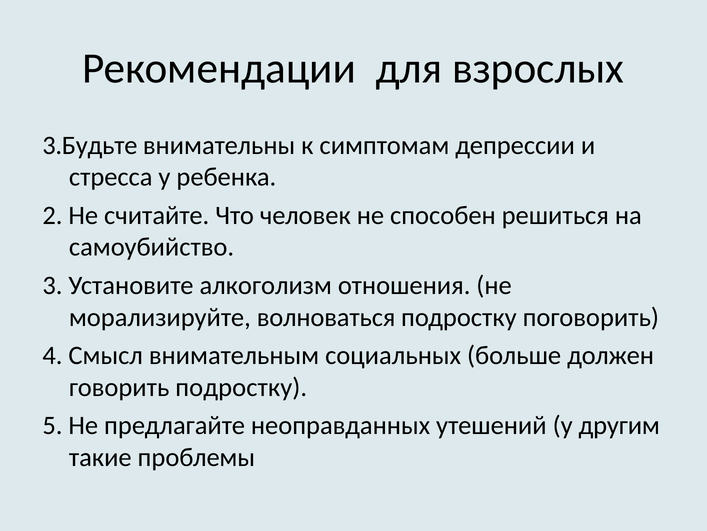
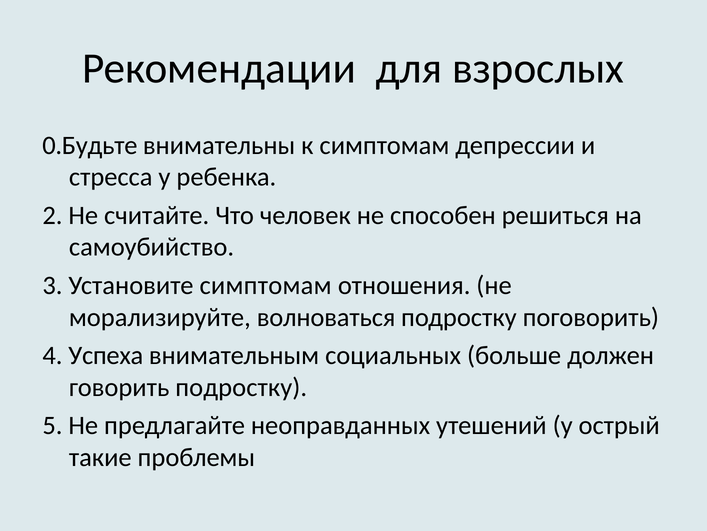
3.Будьте: 3.Будьте -> 0.Будьте (90, 145)
Установите алкоголизм: алкоголизм -> симптомам (266, 285)
Смысл: Смысл -> Успеха (106, 355)
другим: другим -> острый (619, 425)
